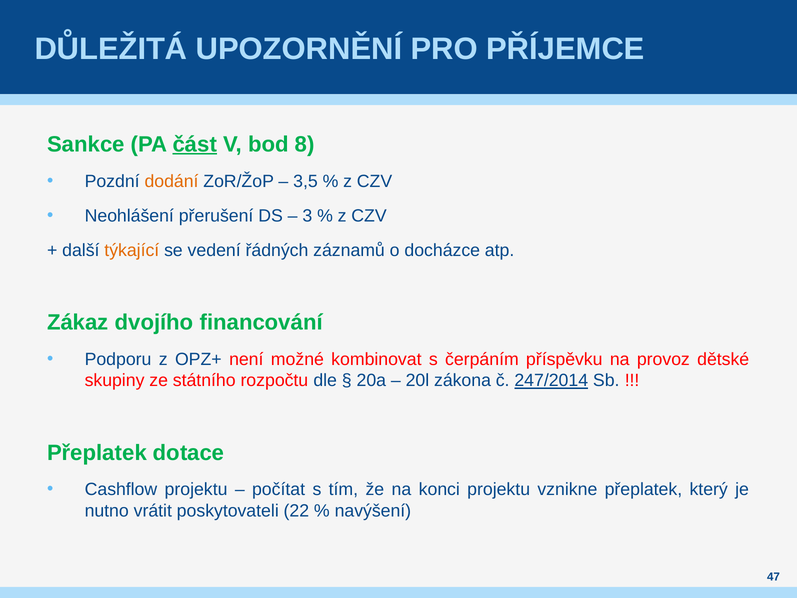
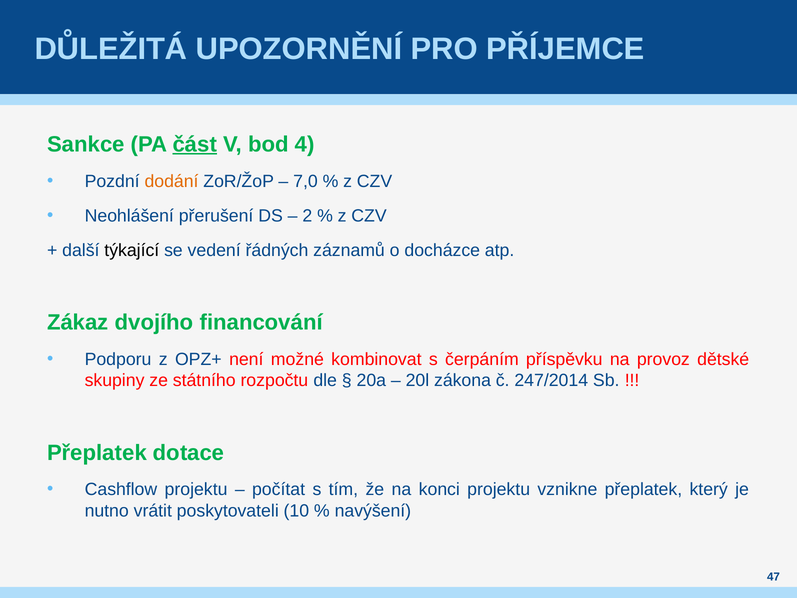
8: 8 -> 4 (305, 144)
3,5: 3,5 -> 7,0 (306, 181)
3: 3 -> 2 (307, 216)
týkající colour: orange -> black (132, 250)
247/2014 underline: present -> none (551, 380)
22: 22 -> 10 (296, 511)
